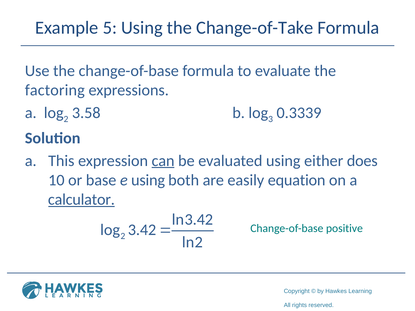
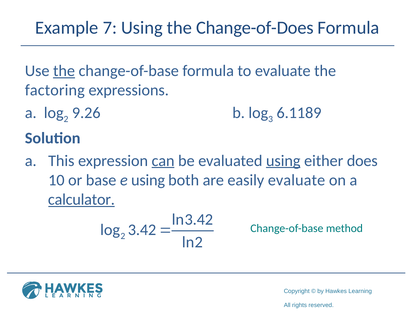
5: 5 -> 7 (110, 28)
Change-of-Take: Change-of-Take -> Change-of-Does (255, 28)
the underline: none -> present (64, 71)
3.58: 3.58 -> 9.26 (86, 113)
0.3339: 0.3339 -> 6.1189 (299, 113)
using underline: none -> present (283, 161)
easily equation: equation -> evaluate (296, 180)
positive: positive -> method (344, 229)
